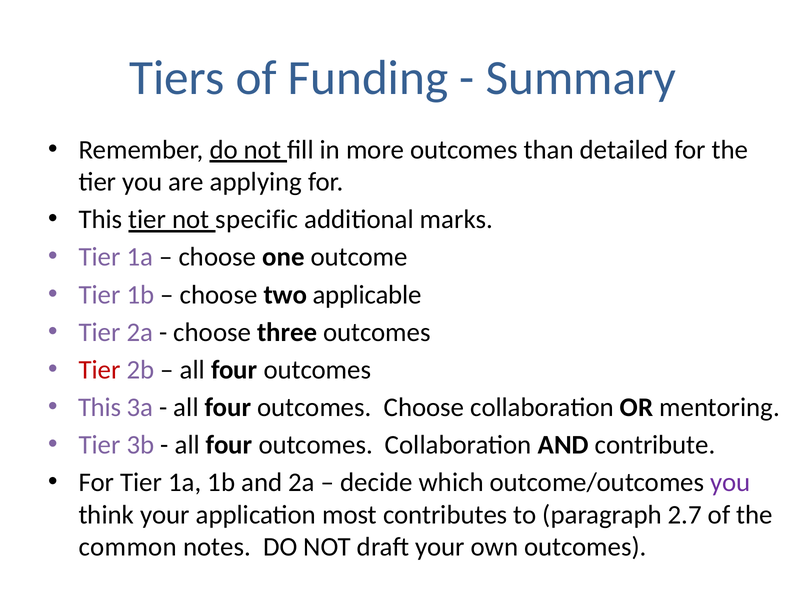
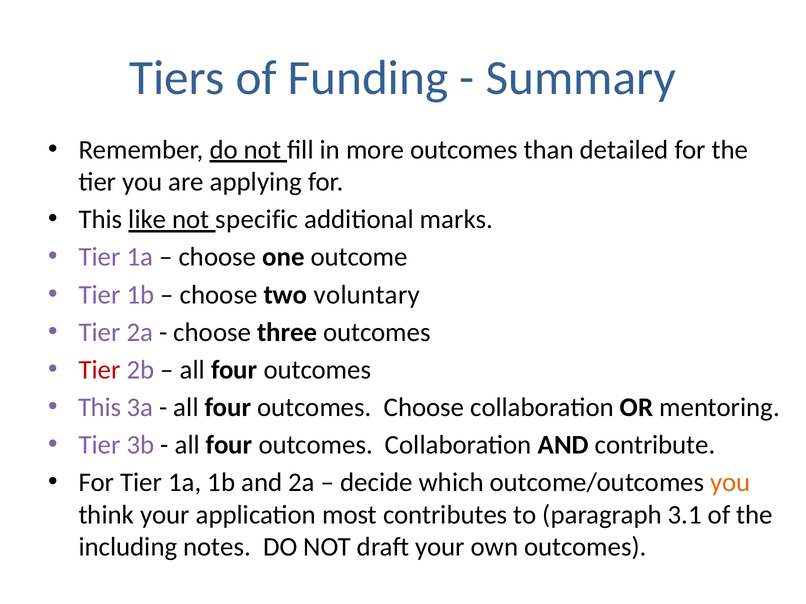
This tier: tier -> like (147, 220)
applicable: applicable -> voluntary (367, 295)
you colour: purple -> orange (731, 483)
2.7: 2.7 -> 3.1 (685, 515)
common: common -> including (128, 547)
